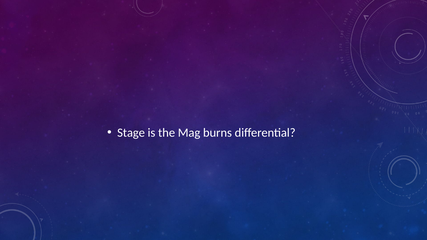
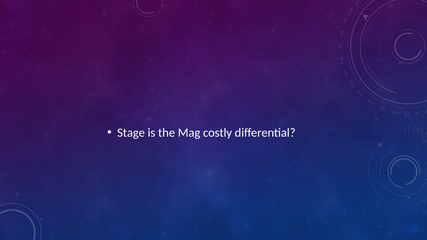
burns: burns -> costly (218, 133)
